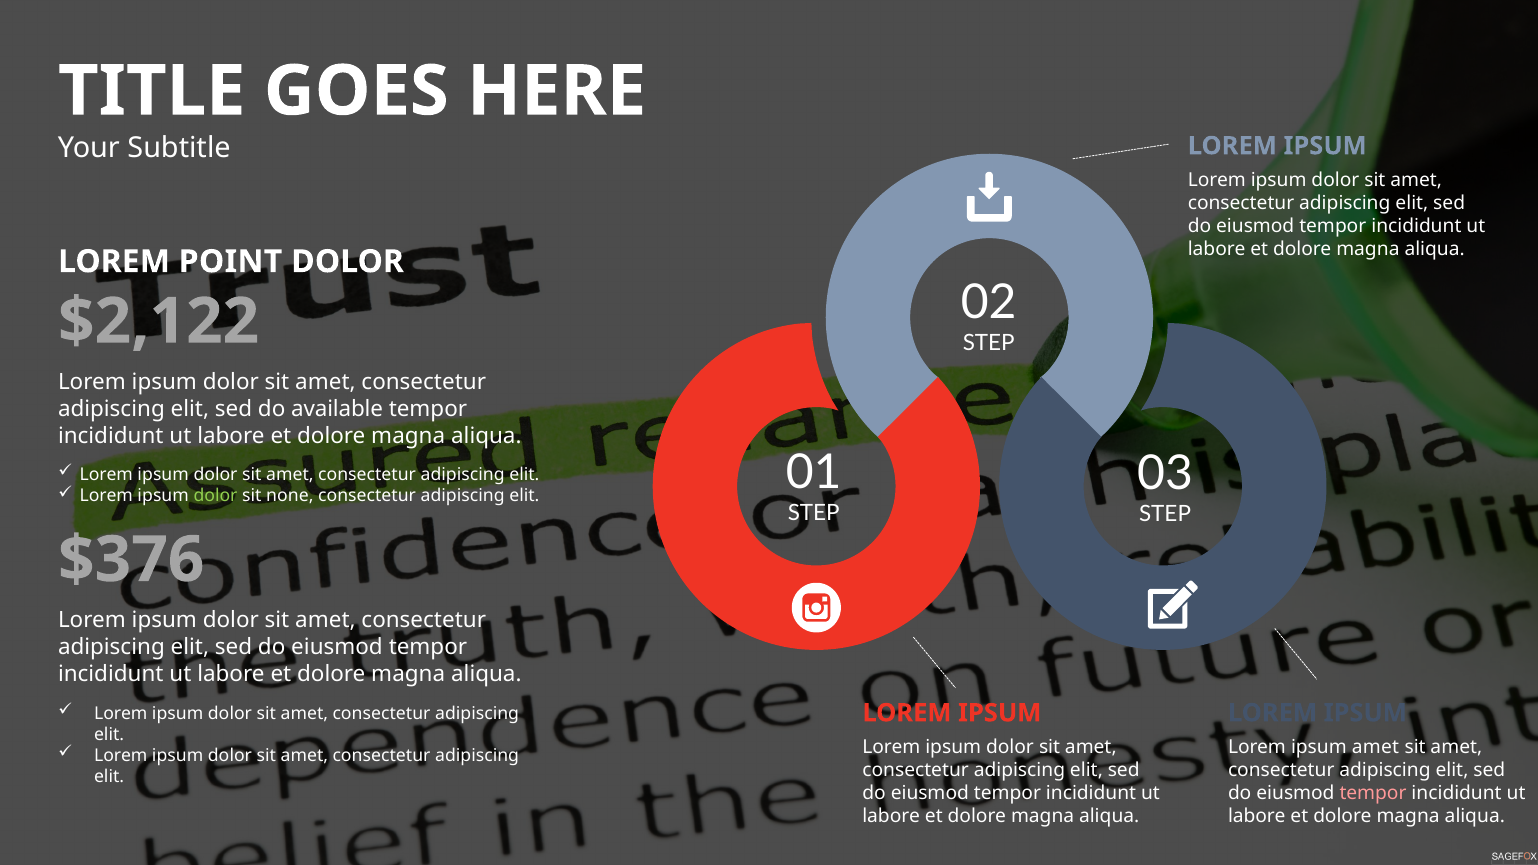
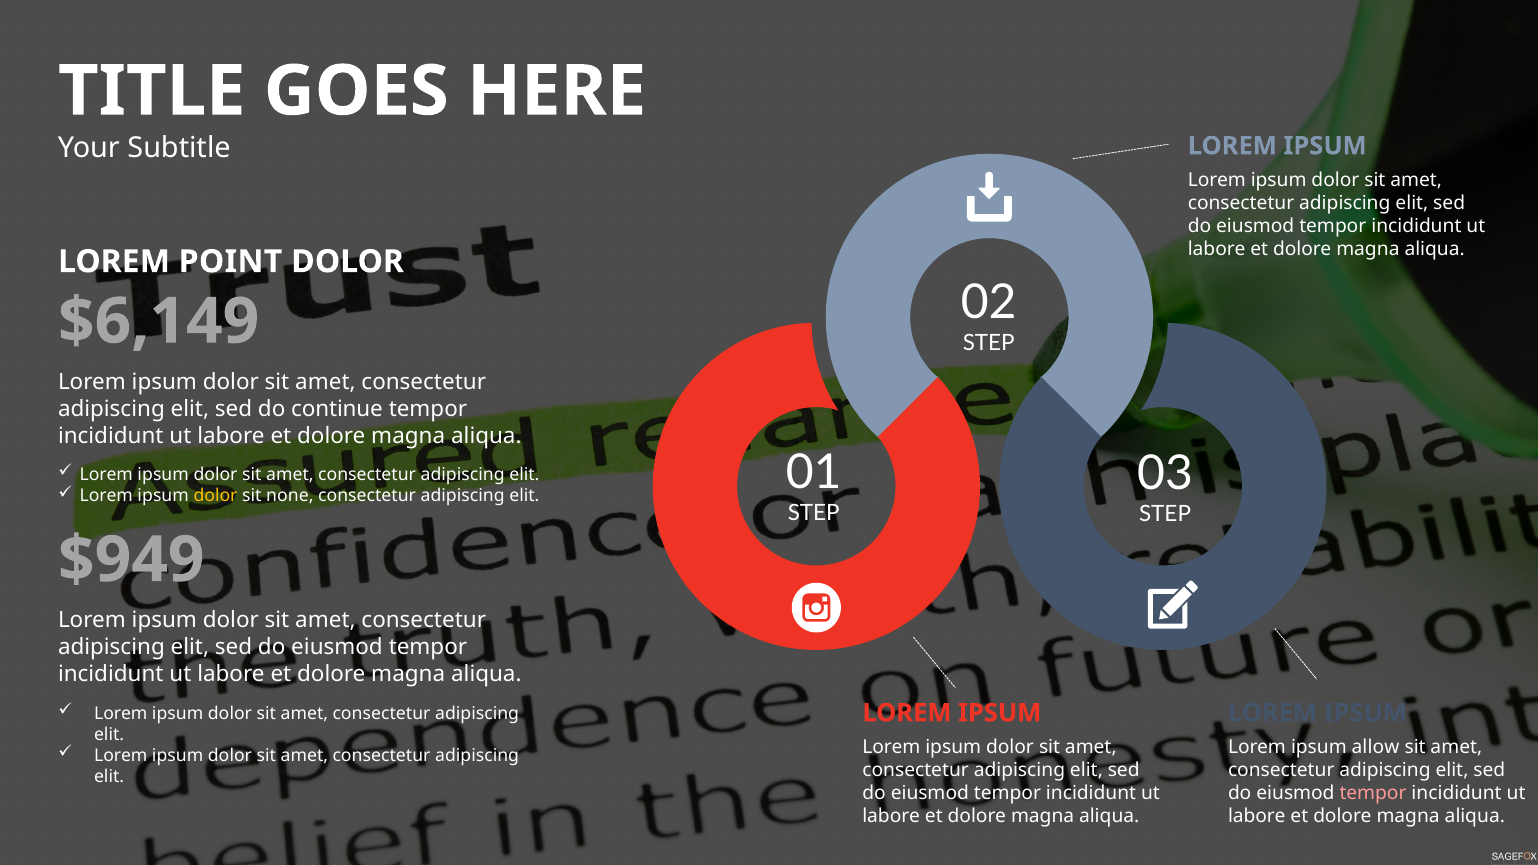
$2,122: $2,122 -> $6,149 (159, 322)
available: available -> continue (337, 409)
dolor colour: light green -> yellow (216, 496)
$376: $376 -> $949 (131, 560)
ipsum amet: amet -> allow (1376, 747)
